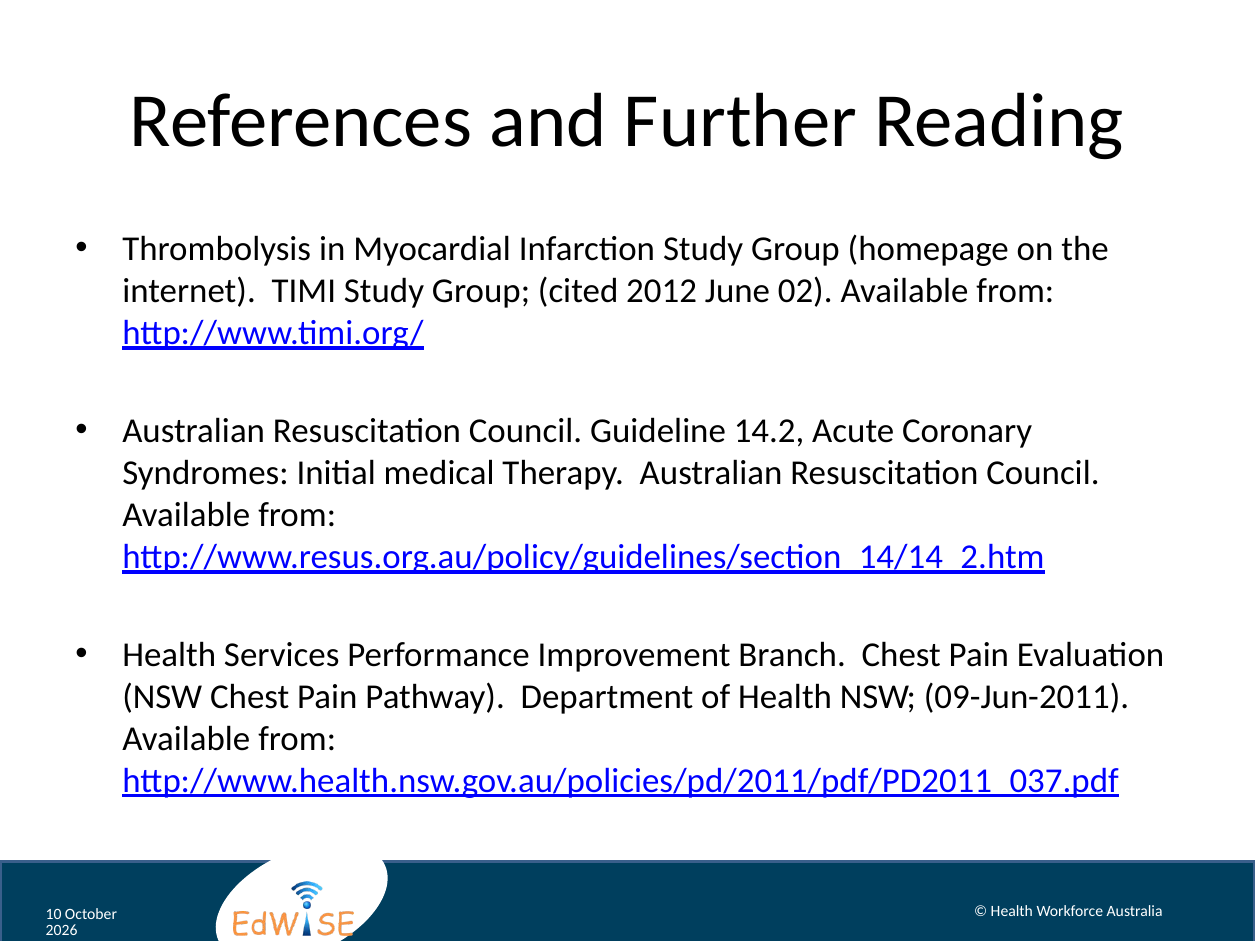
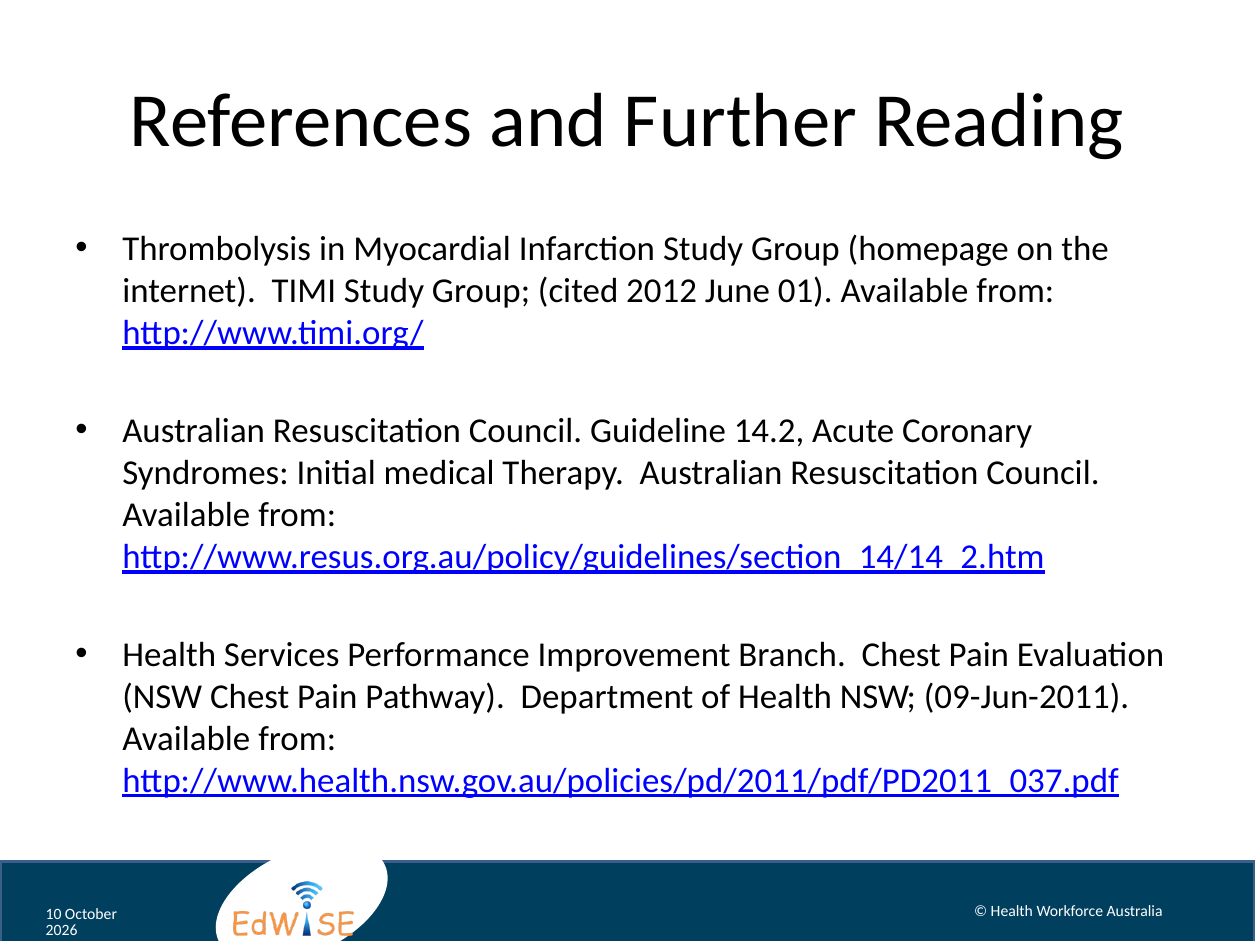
02: 02 -> 01 (805, 291)
